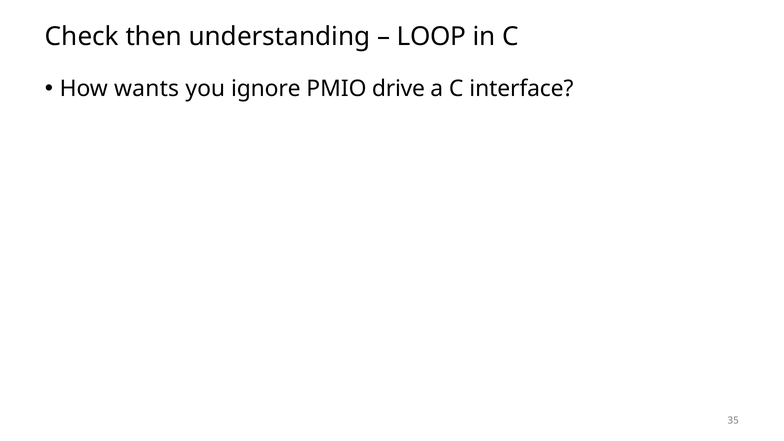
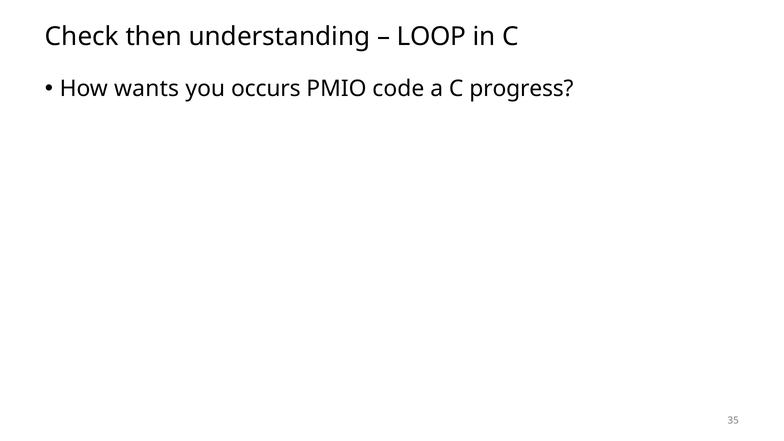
ignore: ignore -> occurs (266, 89)
drive: drive -> code (398, 89)
interface: interface -> progress (521, 89)
